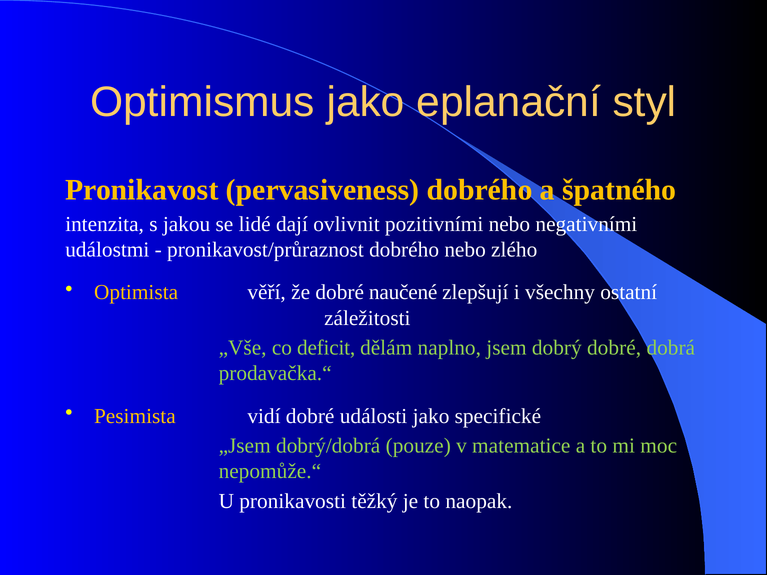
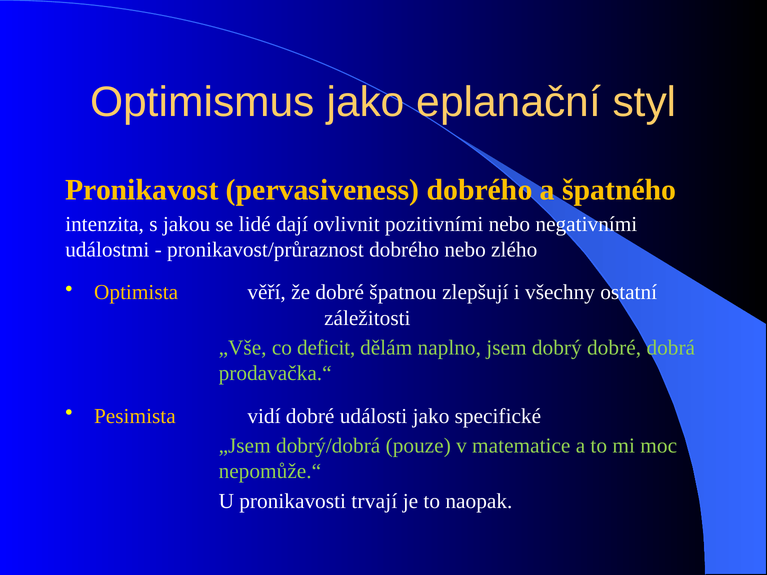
naučené: naučené -> špatnou (403, 293)
těžký: těžký -> trvají (374, 501)
